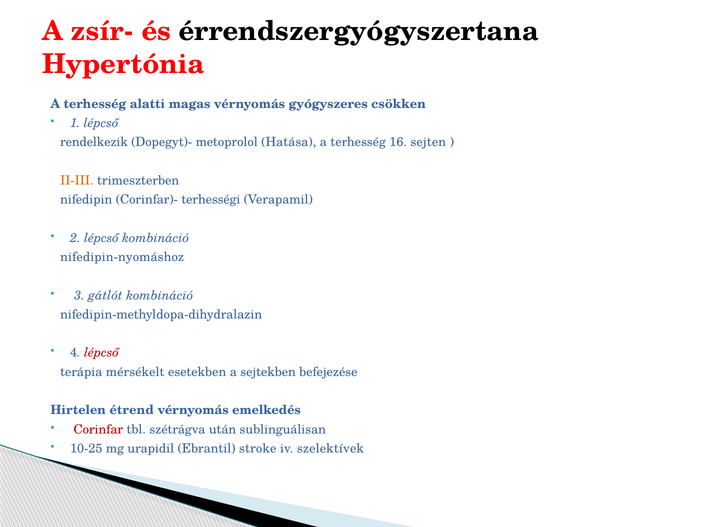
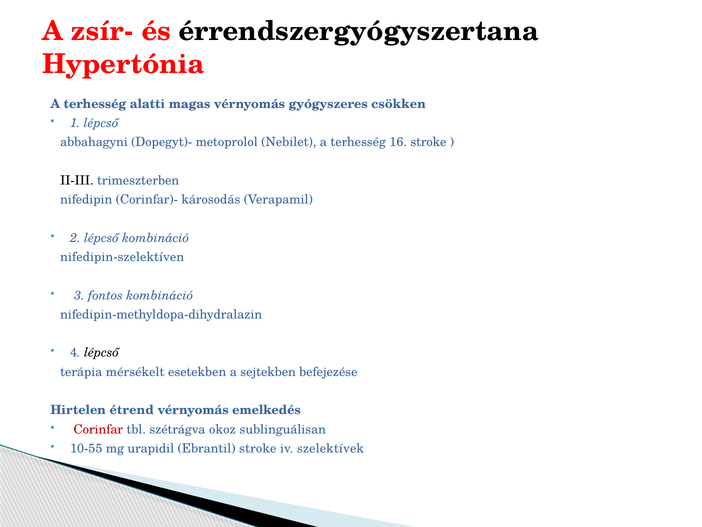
rendelkezik: rendelkezik -> abbahagyni (94, 142)
Hatása: Hatása -> Nebilet (289, 142)
16 sejten: sejten -> stroke (428, 142)
II-III colour: orange -> black (77, 180)
terhességi: terhességi -> károsodás (211, 199)
nifedipin-nyomáshoz: nifedipin-nyomáshoz -> nifedipin-szelektíven (122, 257)
gátlót: gátlót -> fontos (106, 295)
lépcső colour: red -> black (101, 352)
után: után -> okoz (222, 429)
10-25: 10-25 -> 10-55 (86, 448)
